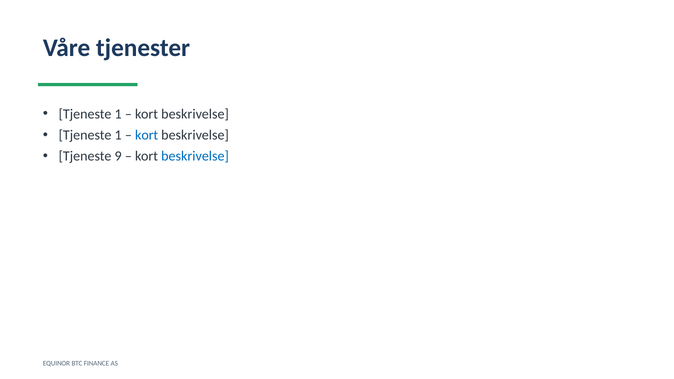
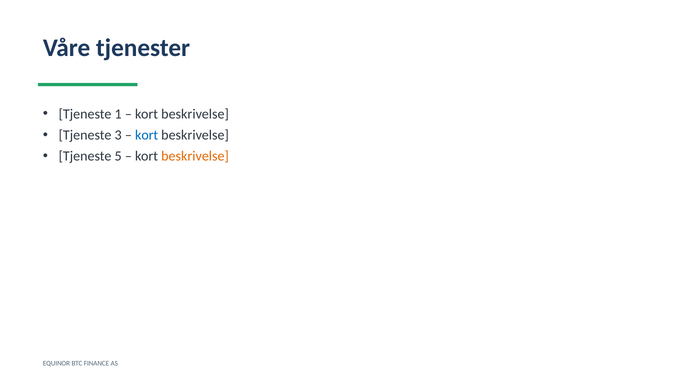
1: 1 -> 3 (118, 135)
9: 9 -> 5 (118, 156)
beskrivelse colour: blue -> orange (195, 156)
